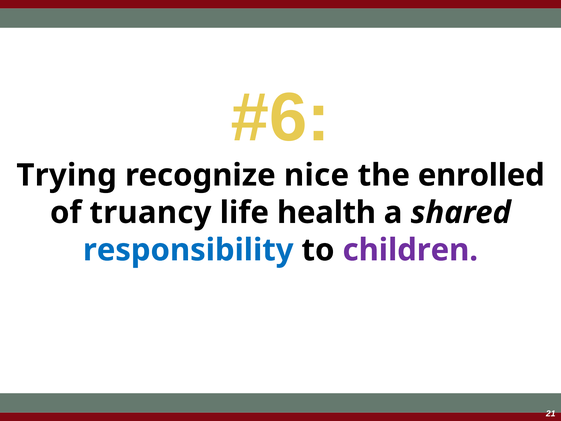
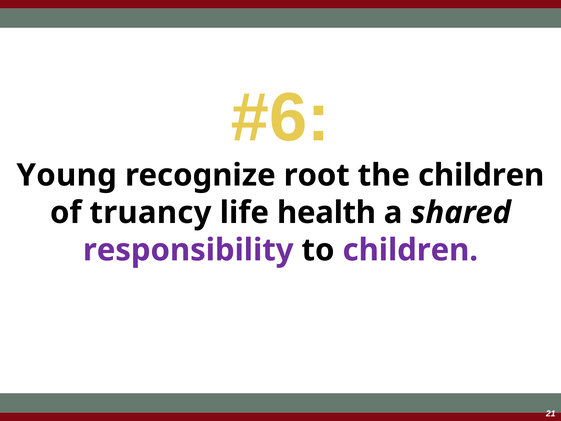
Trying: Trying -> Young (67, 175)
nice: nice -> root (317, 175)
the enrolled: enrolled -> children (481, 175)
responsibility colour: blue -> purple (188, 250)
